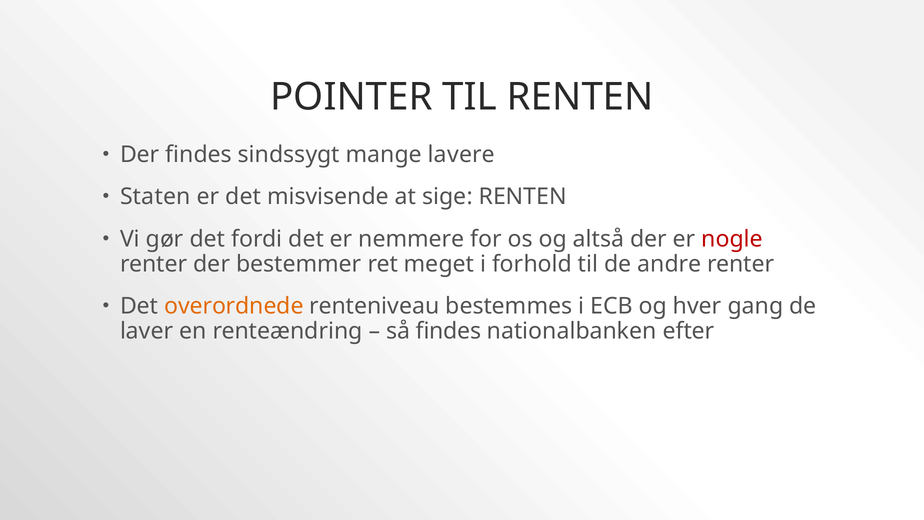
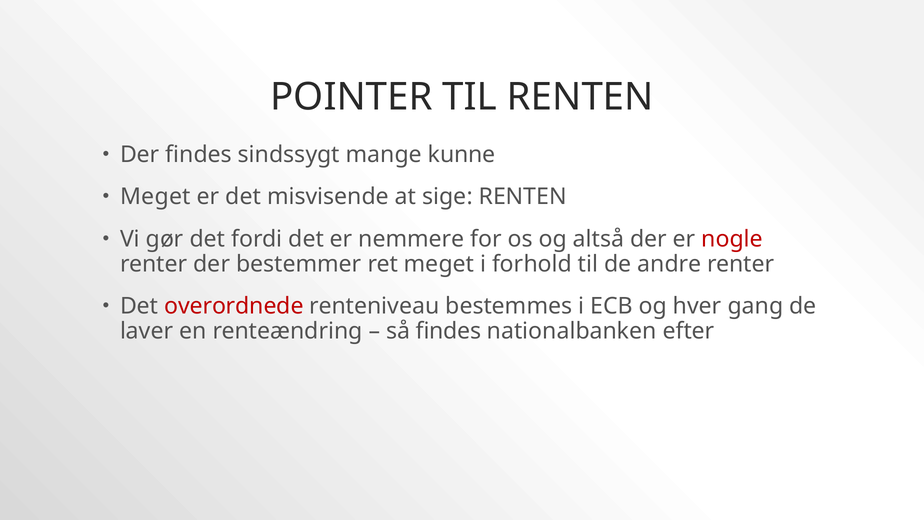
lavere: lavere -> kunne (462, 154)
Staten: Staten -> Meget (155, 197)
overordnede colour: orange -> red (234, 306)
